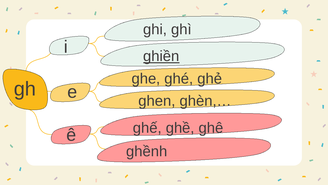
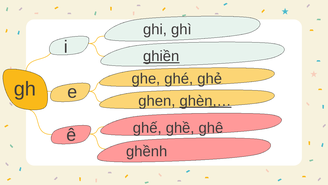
ghèn,… underline: none -> present (206, 101)
